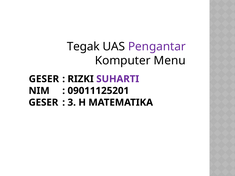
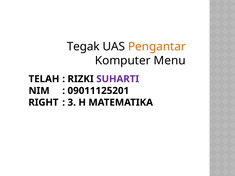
Pengantar colour: purple -> orange (157, 47)
GESER: GESER -> TELAH (44, 79)
GESER: GESER -> RIGHT (43, 103)
